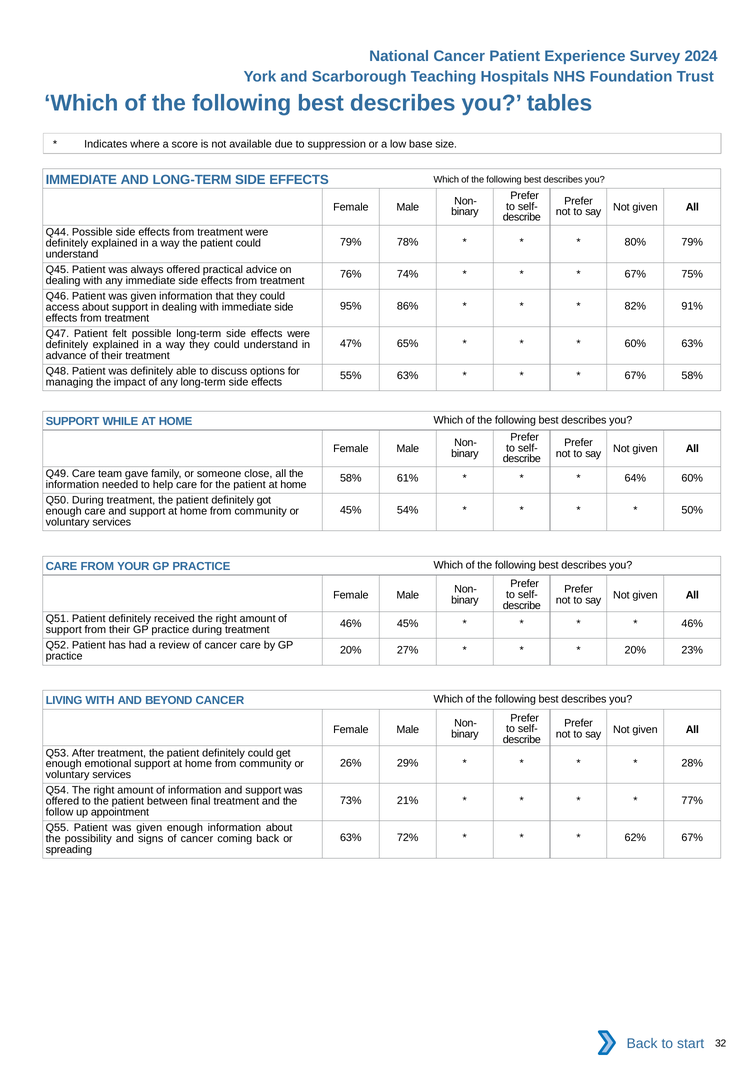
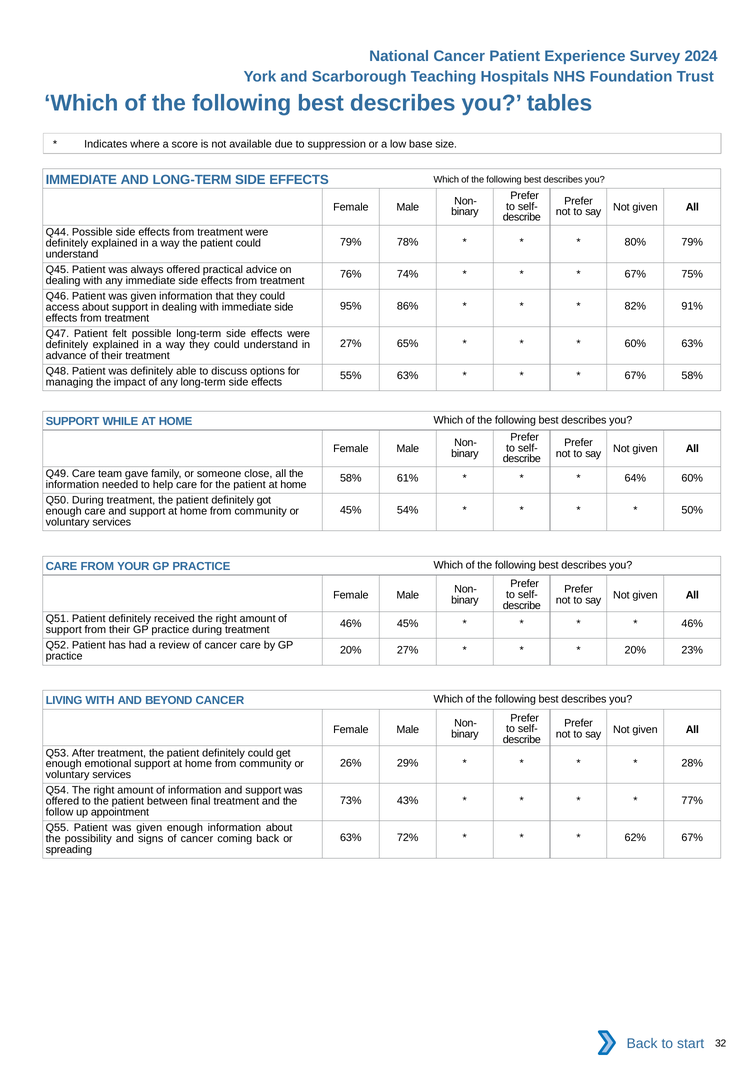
47%: 47% -> 27% (351, 344)
21%: 21% -> 43% (408, 800)
